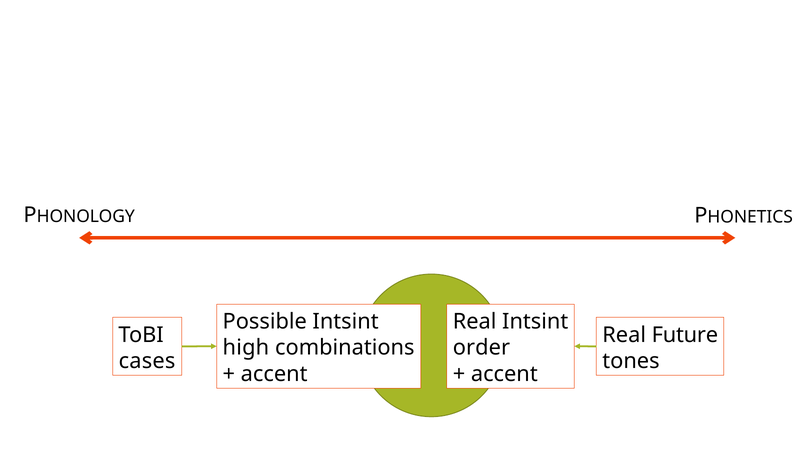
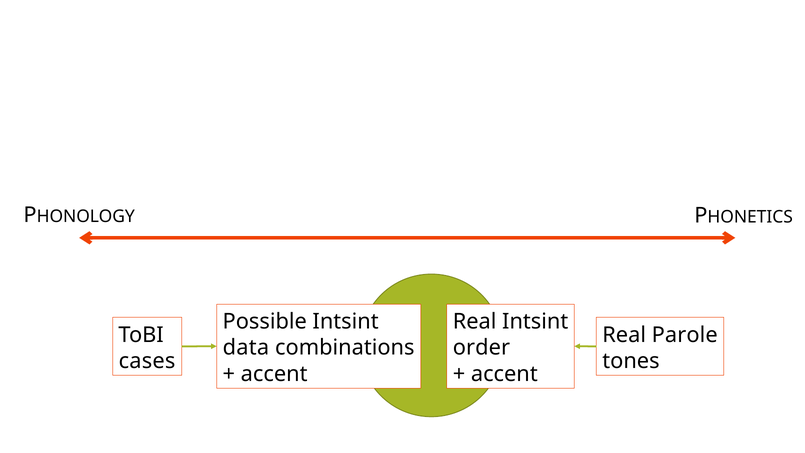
Future: Future -> Parole (685, 335)
high: high -> data (246, 348)
